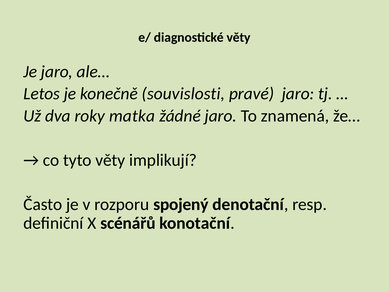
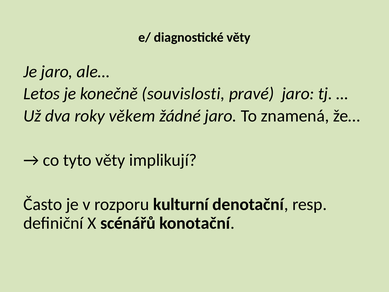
matka: matka -> věkem (132, 116)
spojený: spojený -> kulturní (181, 204)
